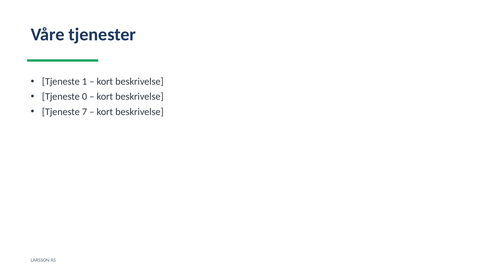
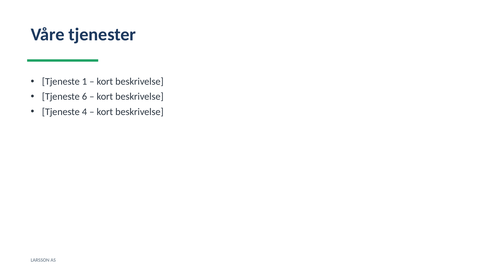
0: 0 -> 6 (85, 97)
7: 7 -> 4 (85, 112)
